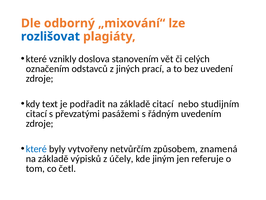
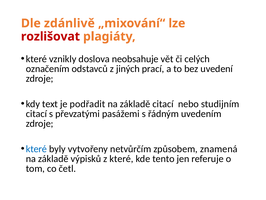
odborný: odborný -> zdánlivě (69, 23)
rozlišovat colour: blue -> red (50, 36)
stanovením: stanovením -> neobsahuje (135, 59)
z účely: účely -> které (121, 158)
jiným: jiným -> tento (163, 158)
